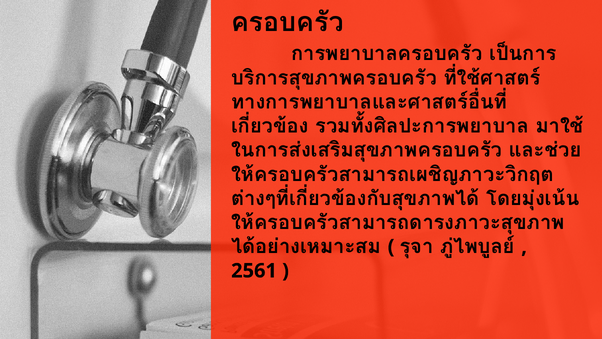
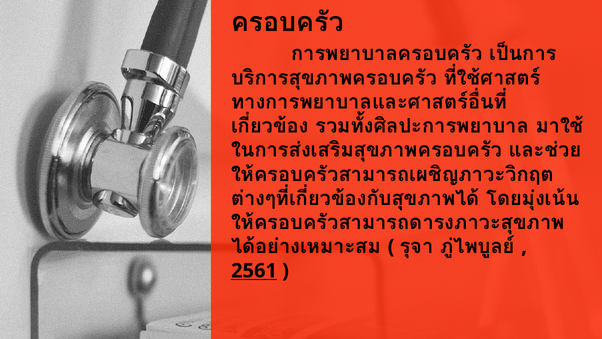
2561 underline: none -> present (254, 271)
